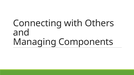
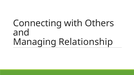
Components: Components -> Relationship (86, 42)
